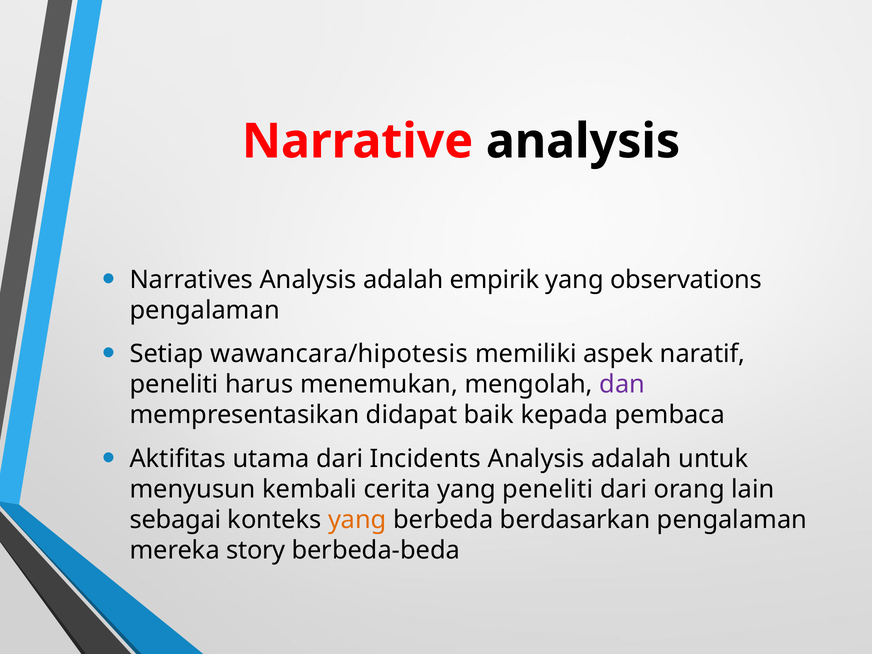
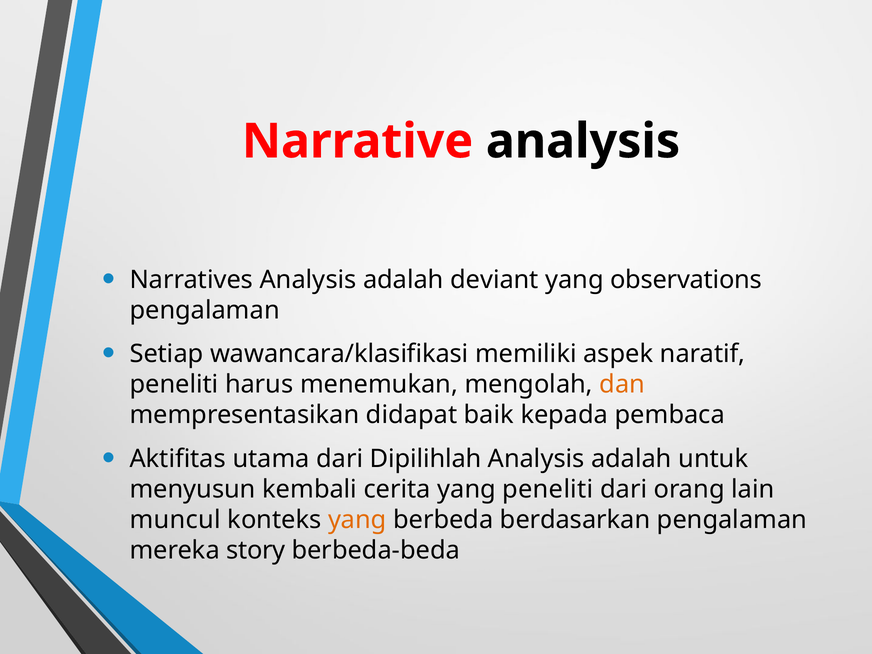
empirik: empirik -> deviant (494, 280)
wawancara/hipotesis: wawancara/hipotesis -> wawancara/klasifikasi (339, 354)
dan colour: purple -> orange (622, 384)
Incidents: Incidents -> Dipilihlah (426, 459)
sebagai: sebagai -> muncul (175, 520)
